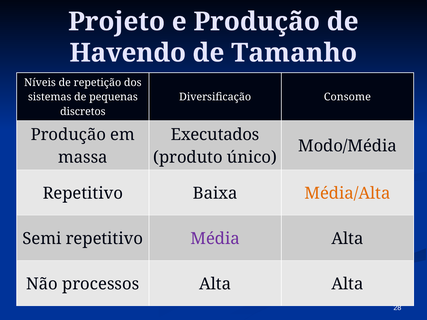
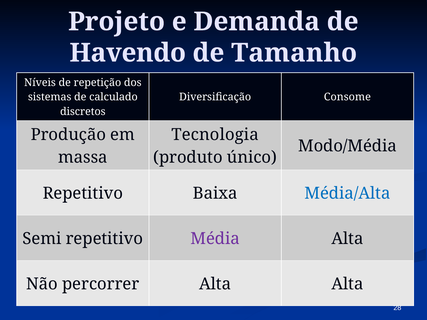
e Produção: Produção -> Demanda (257, 22)
pequenas: pequenas -> calculado (113, 97)
Executados: Executados -> Tecnologia (215, 135)
Média/Alta colour: orange -> blue (347, 194)
processos: processos -> percorrer (101, 284)
